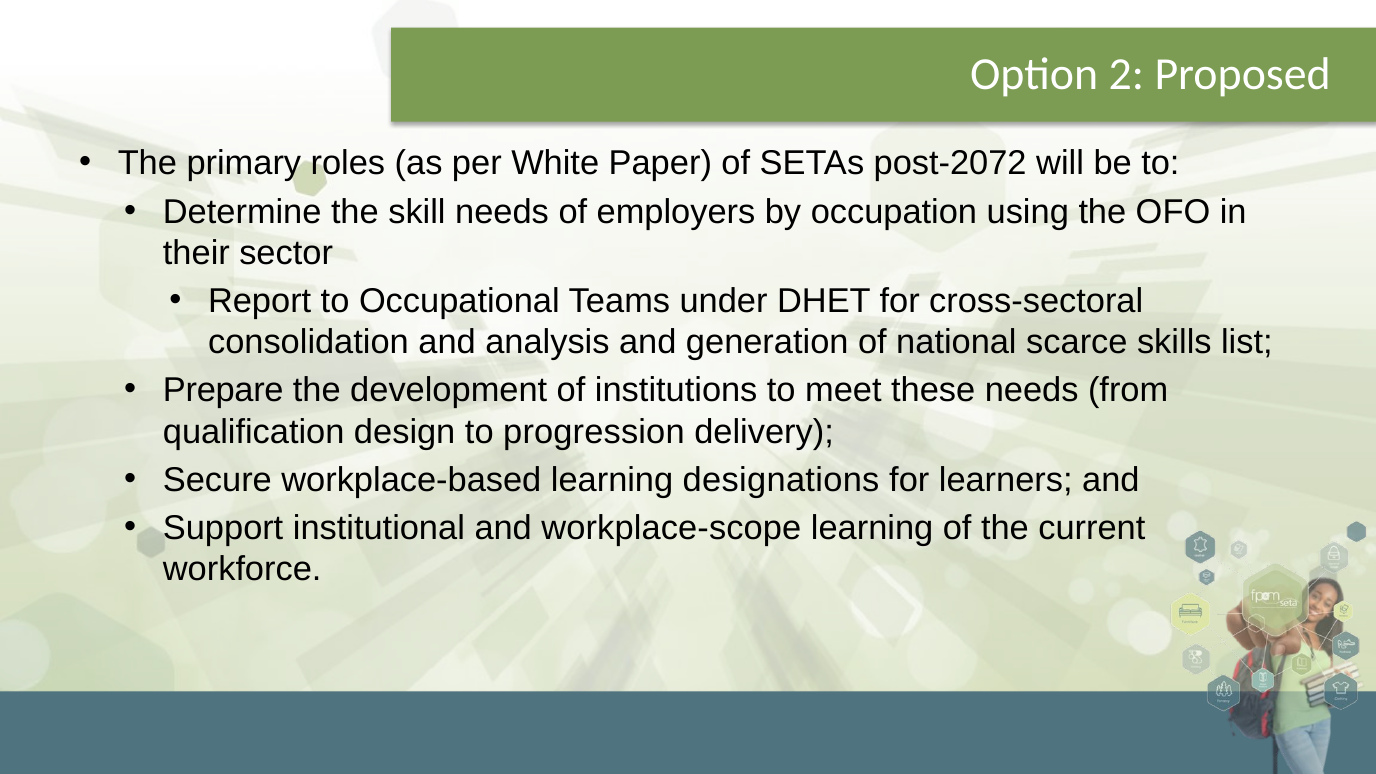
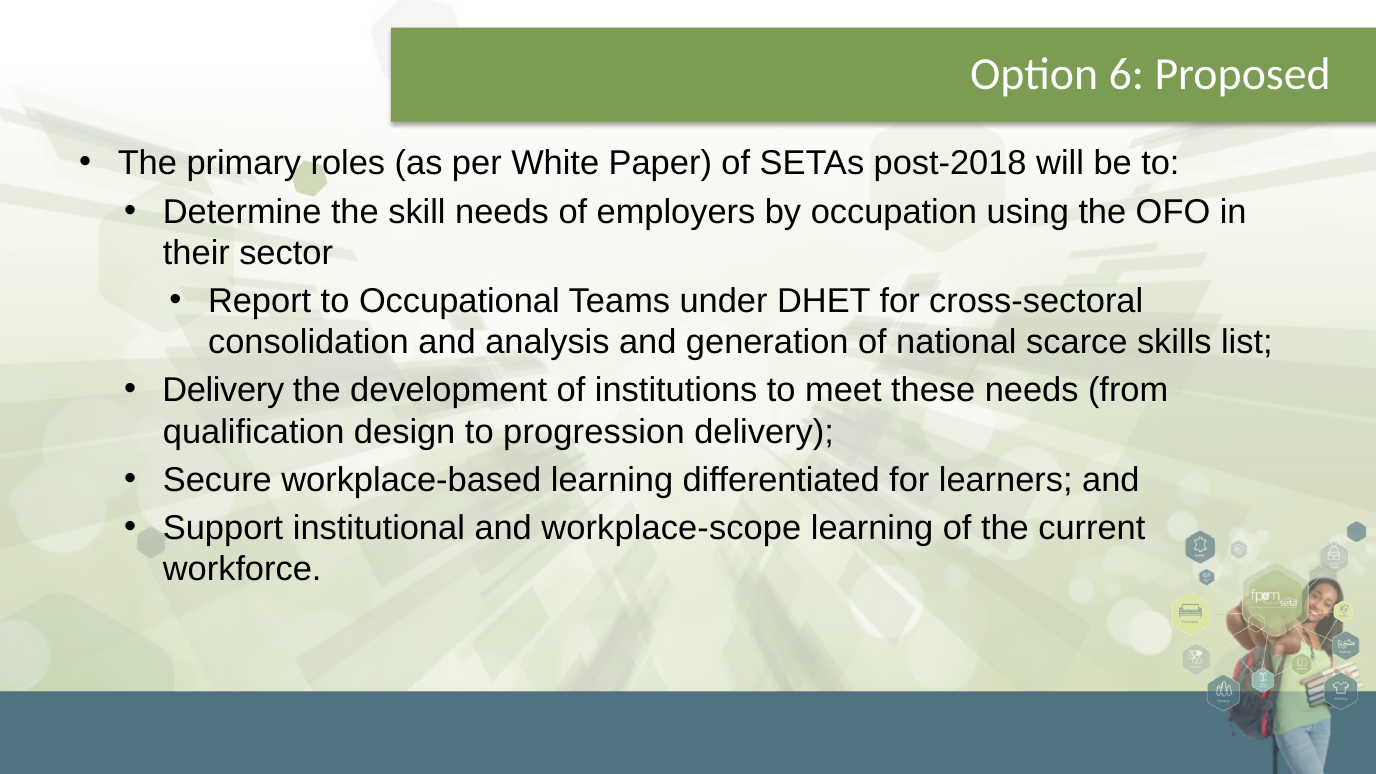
2: 2 -> 6 (1126, 74)
post-2072: post-2072 -> post-2018 (950, 164)
Prepare: Prepare -> Delivery (223, 391)
designations: designations -> differentiated (781, 480)
